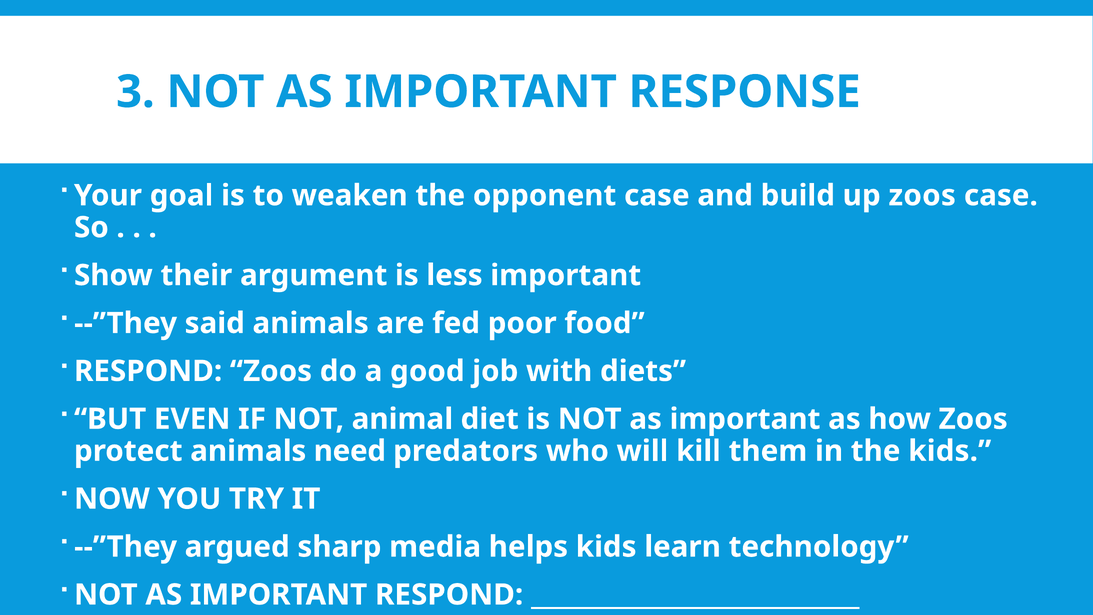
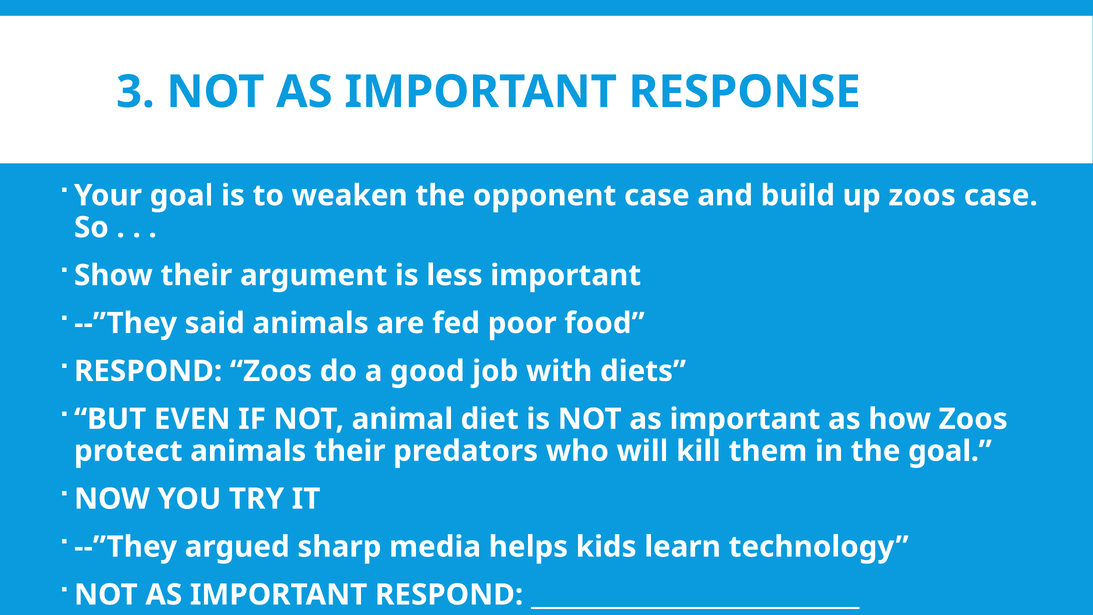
animals need: need -> their (350, 451)
the kids: kids -> goal (950, 451)
